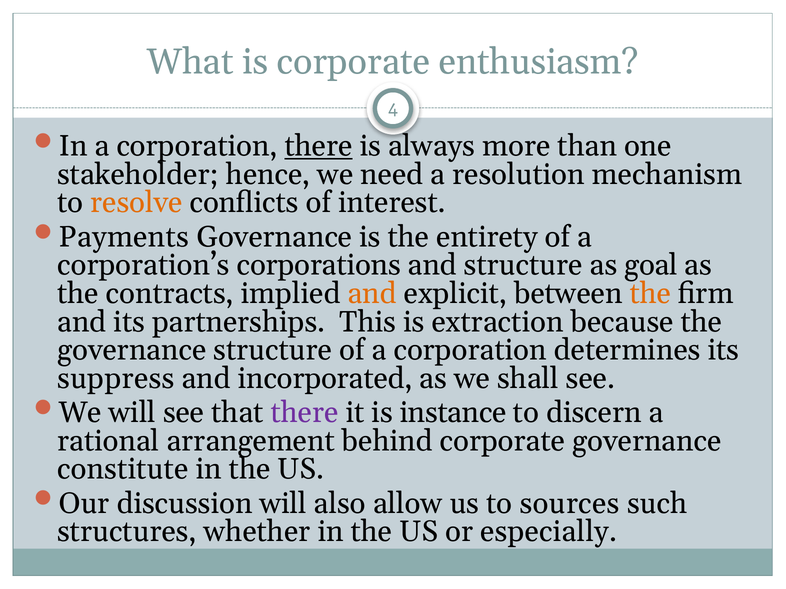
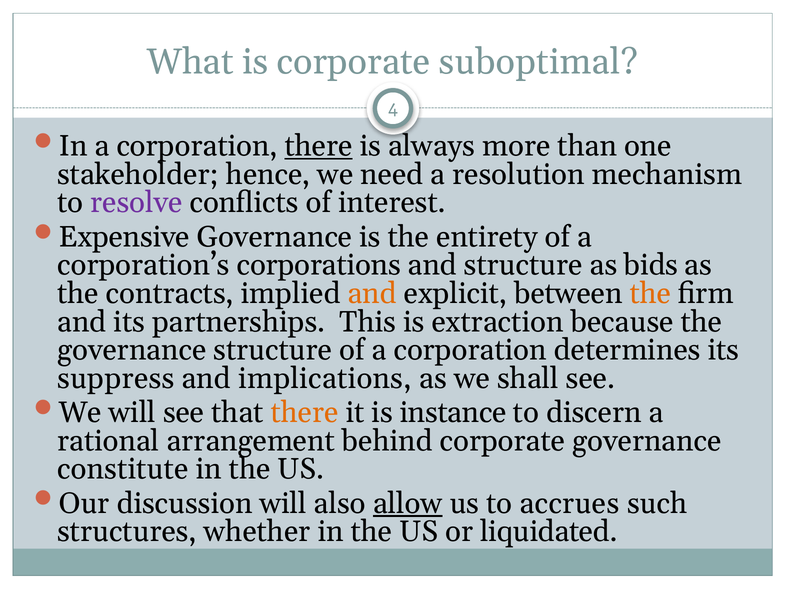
enthusiasm: enthusiasm -> suboptimal (538, 62)
resolve colour: orange -> purple (136, 203)
Payments: Payments -> Expensive (124, 237)
goal: goal -> bids (651, 265)
incorporated: incorporated -> implications (325, 379)
there colour: purple -> orange (305, 413)
allow underline: none -> present (408, 504)
sources: sources -> accrues (570, 504)
especially: especially -> liquidated (549, 532)
